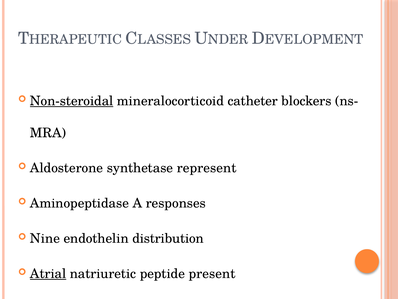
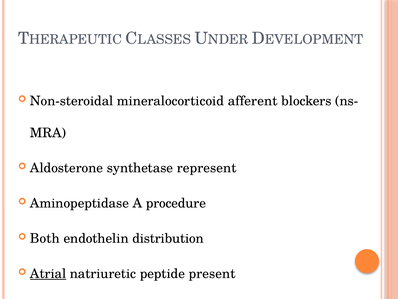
Non-steroidal underline: present -> none (72, 101)
catheter: catheter -> afferent (253, 101)
responses: responses -> procedure (176, 203)
Nine: Nine -> Both (45, 238)
